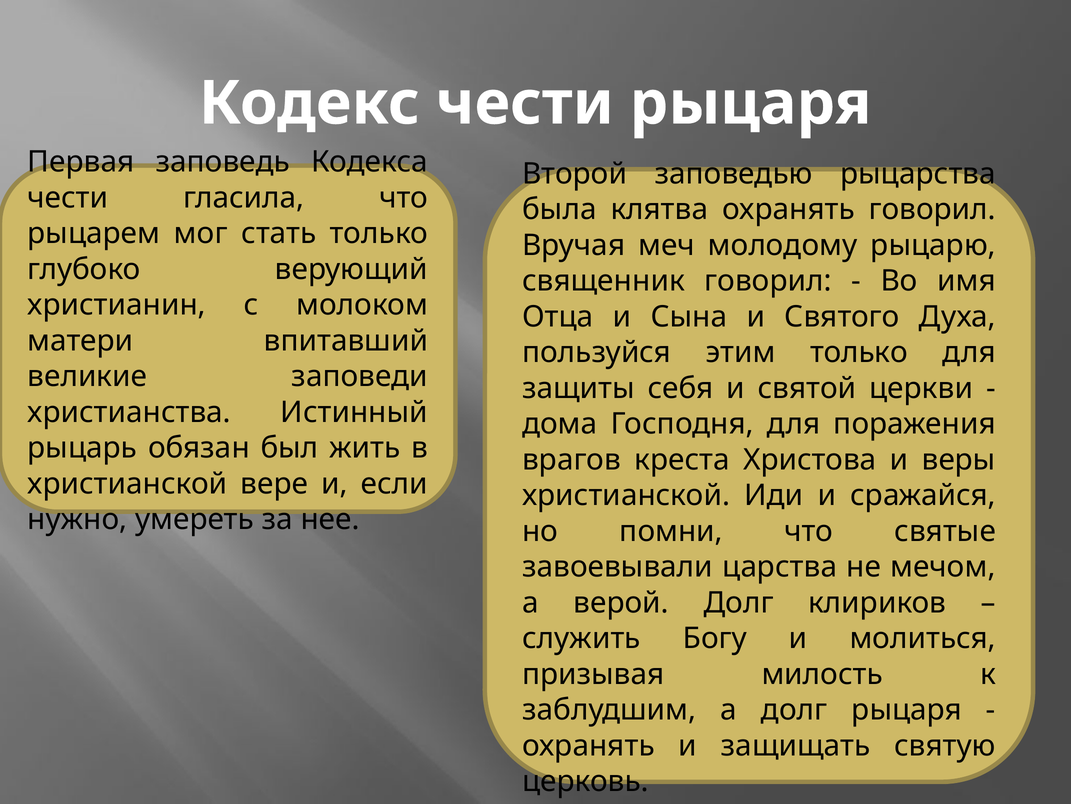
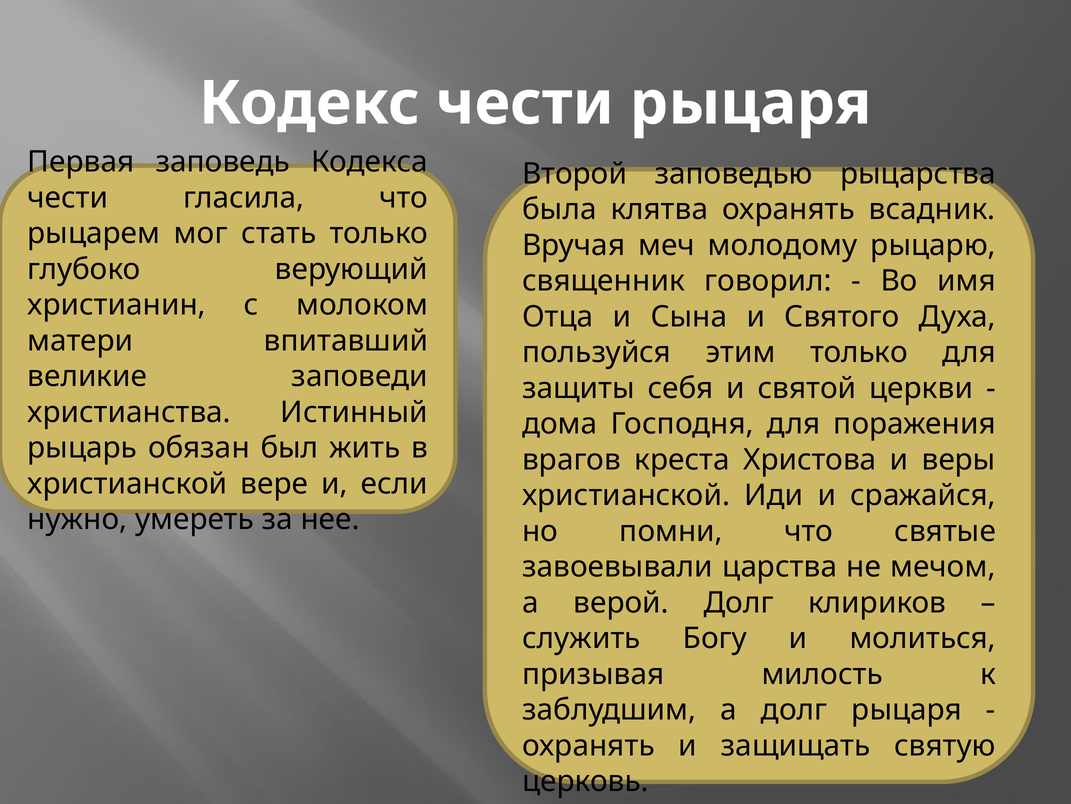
охранять говорил: говорил -> всадник (932, 209)
